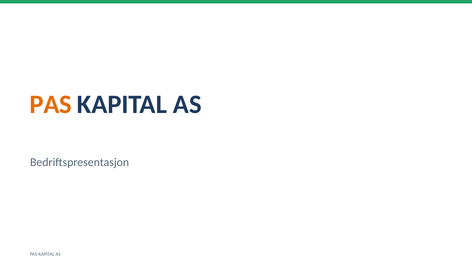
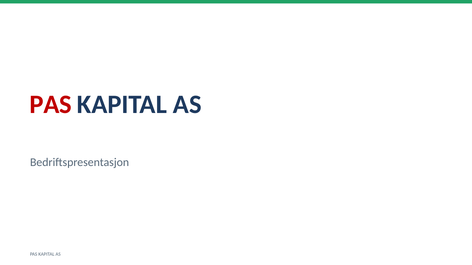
PAS colour: orange -> red (51, 105)
